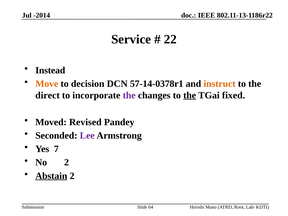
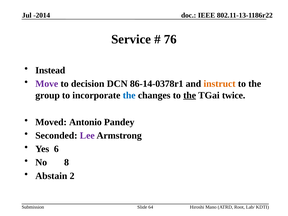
22: 22 -> 76 (170, 39)
Move colour: orange -> purple (47, 84)
57-14-0378r1: 57-14-0378r1 -> 86-14-0378r1 (157, 84)
direct: direct -> group (48, 95)
the colour: purple -> blue (129, 95)
fixed: fixed -> twice (234, 95)
Revised: Revised -> Antonio (85, 122)
7: 7 -> 6 (56, 149)
No 2: 2 -> 8 (67, 162)
Abstain underline: present -> none (51, 176)
